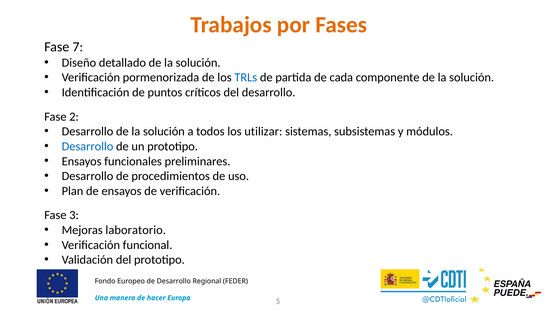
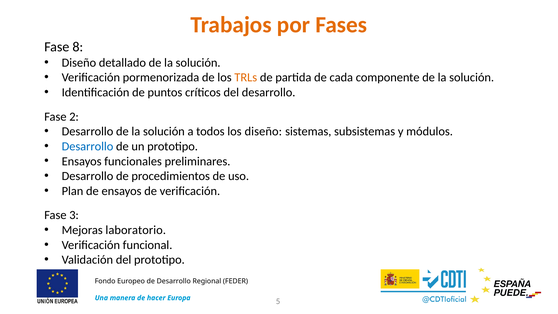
7: 7 -> 8 (78, 47)
TRLs colour: blue -> orange (246, 78)
los utilizar: utilizar -> diseño (263, 131)
